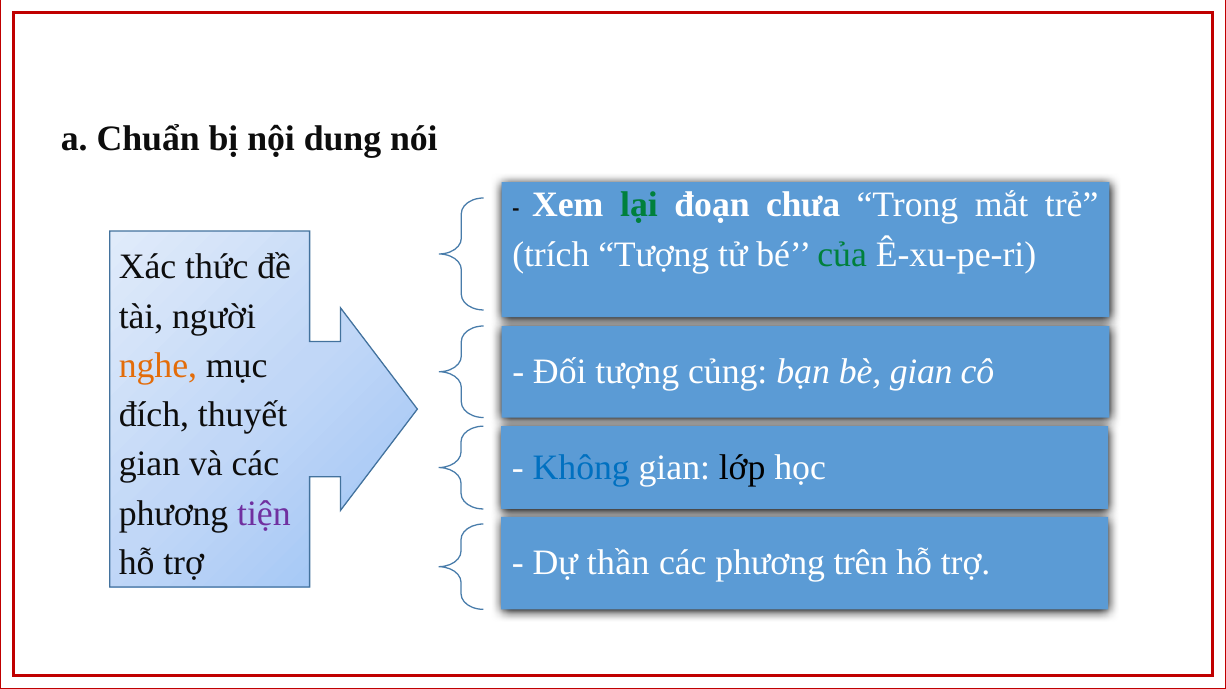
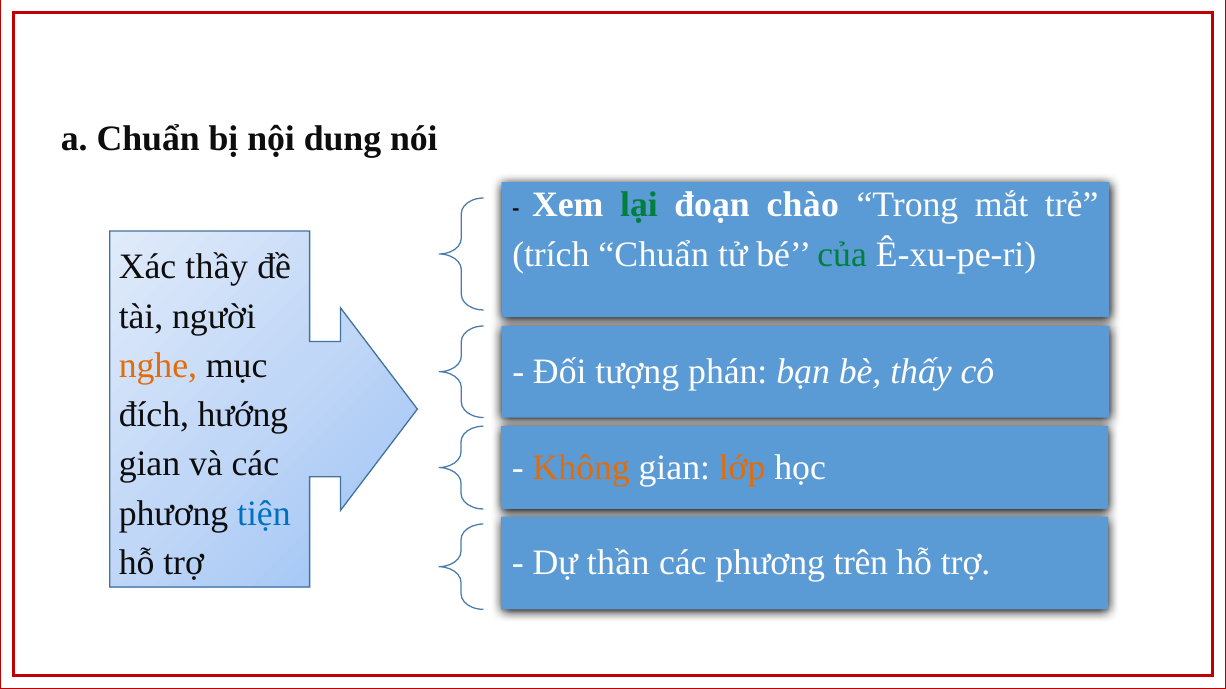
chưa: chưa -> chào (803, 205)
trích Tượng: Tượng -> Chuẩn (654, 254)
thức: thức -> thầy (217, 267)
củng: củng -> phán (728, 372)
bè gian: gian -> thấy (921, 372)
thuyết: thuyết -> hướng (243, 415)
Không colour: blue -> orange (581, 468)
lớp colour: black -> orange (742, 468)
tiện colour: purple -> blue (264, 514)
